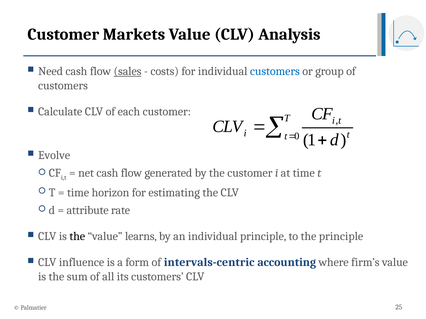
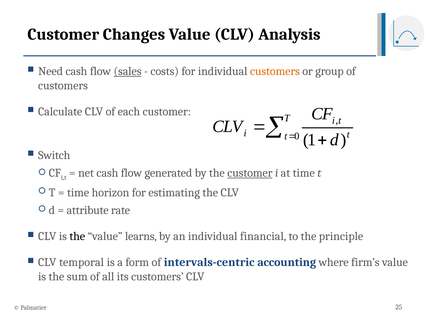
Markets: Markets -> Changes (134, 34)
customers colour: blue -> orange (275, 71)
Evolve: Evolve -> Switch (54, 155)
customer underline: none -> present (250, 173)
individual principle: principle -> financial (263, 237)
influence: influence -> temporal (82, 263)
